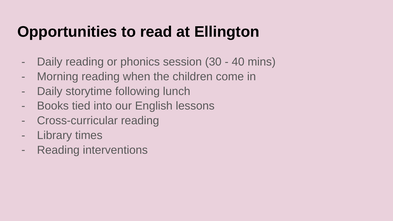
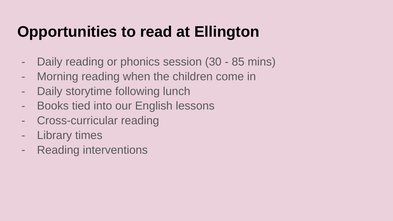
40: 40 -> 85 (238, 62)
